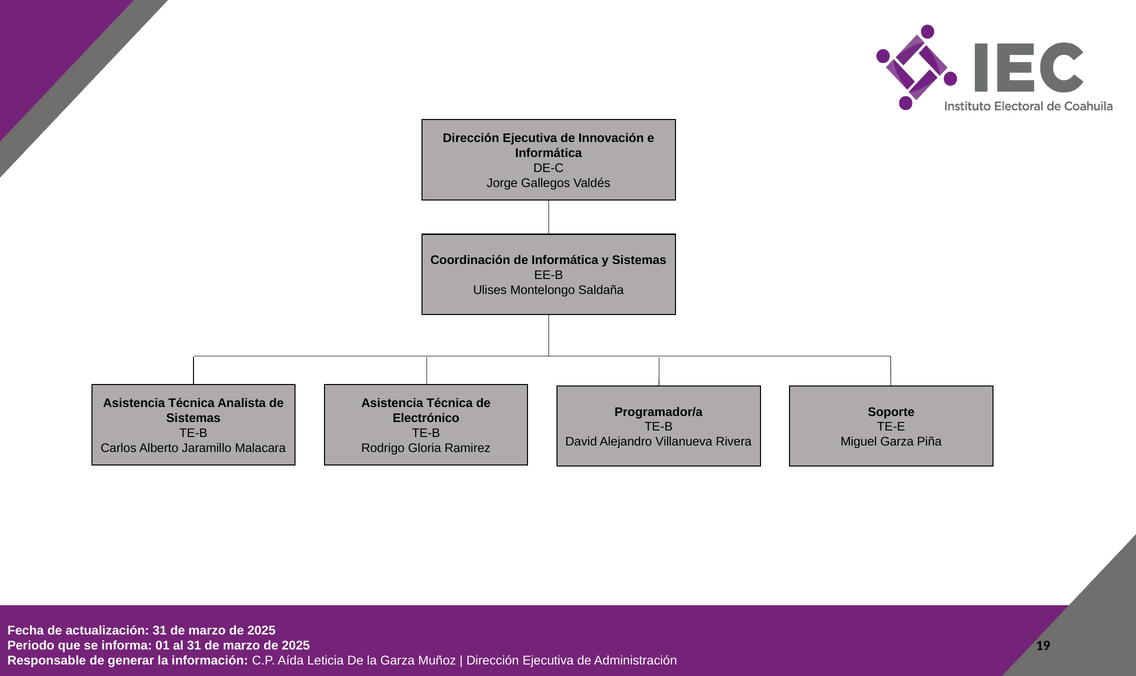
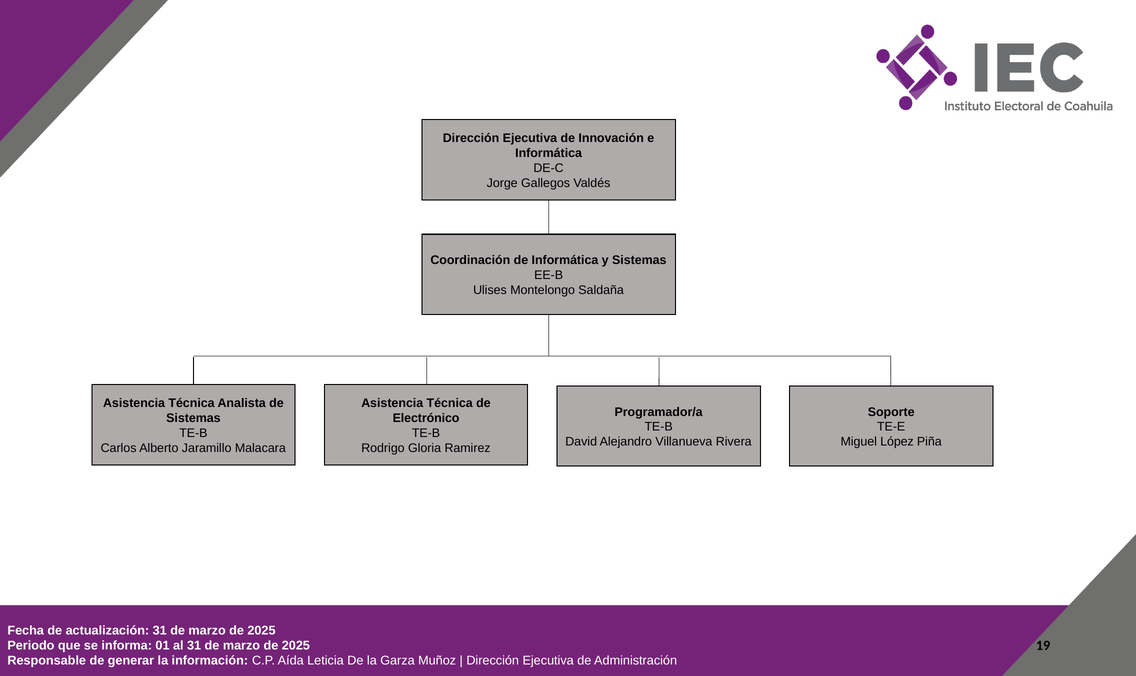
Miguel Garza: Garza -> López (897, 442)
